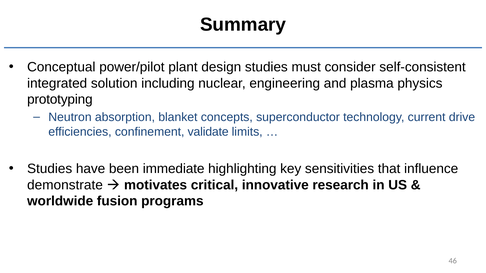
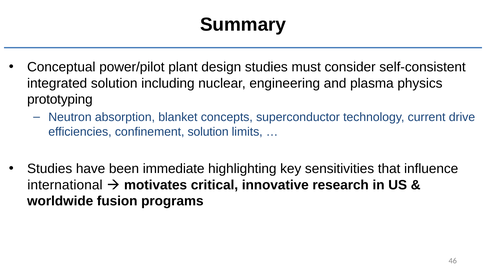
confinement validate: validate -> solution (208, 132)
demonstrate: demonstrate -> international (65, 185)
